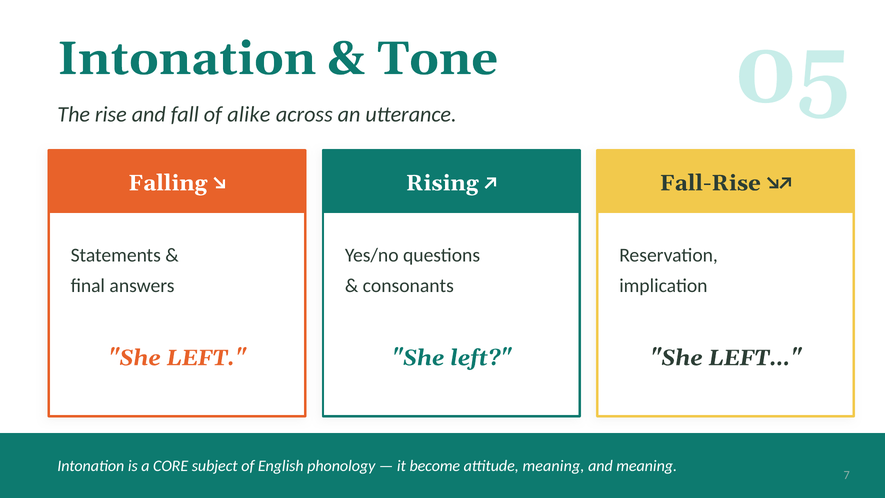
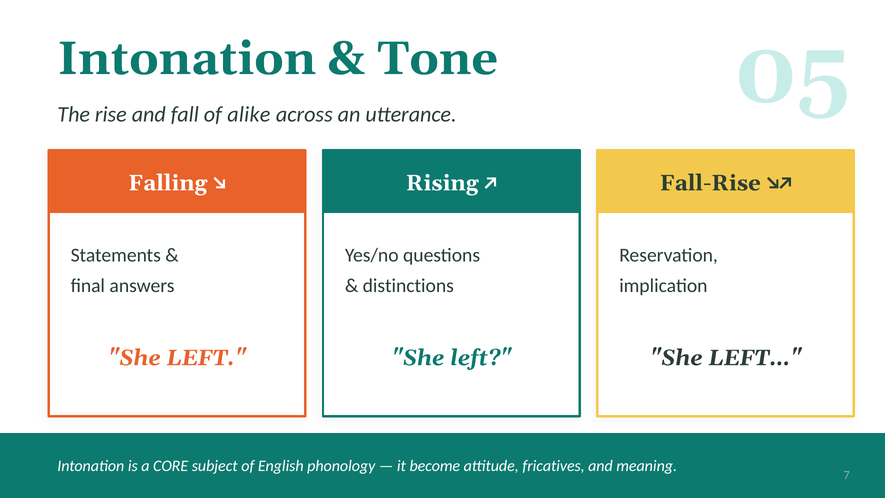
consonants: consonants -> distinctions (408, 286)
attitude meaning: meaning -> fricatives (554, 466)
